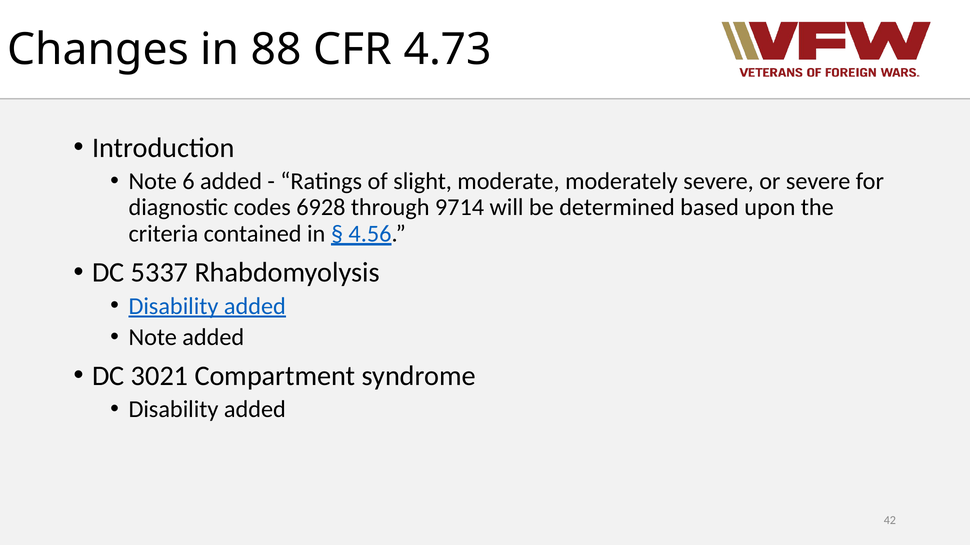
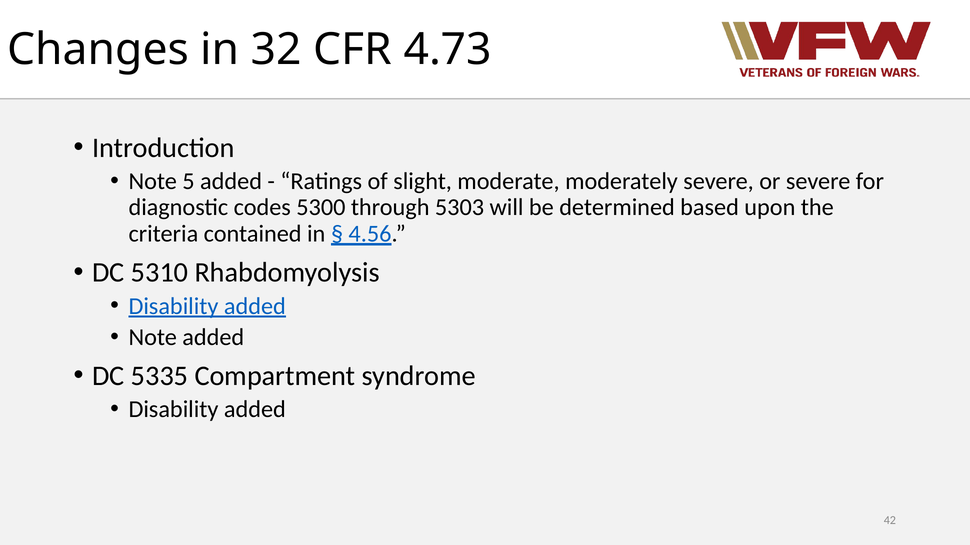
88: 88 -> 32 (276, 49)
6: 6 -> 5 (189, 181)
6928: 6928 -> 5300 (321, 208)
9714: 9714 -> 5303 (460, 208)
5337: 5337 -> 5310 (160, 273)
3021: 3021 -> 5335 (160, 376)
